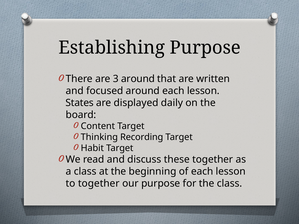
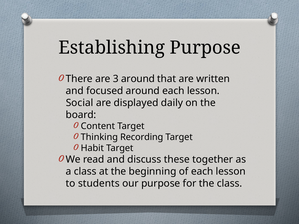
States: States -> Social (80, 103)
to together: together -> students (99, 184)
